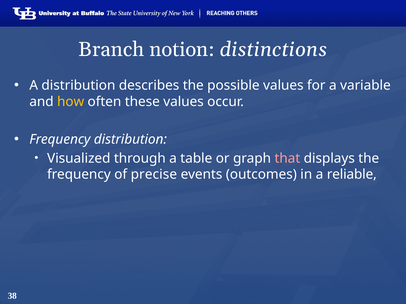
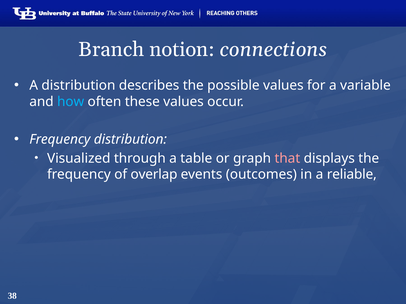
distinctions: distinctions -> connections (274, 49)
how colour: yellow -> light blue (71, 102)
precise: precise -> overlap (154, 175)
